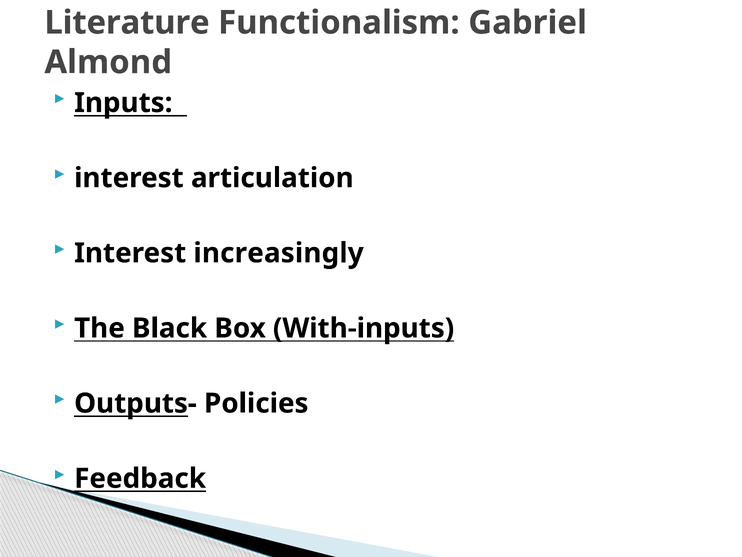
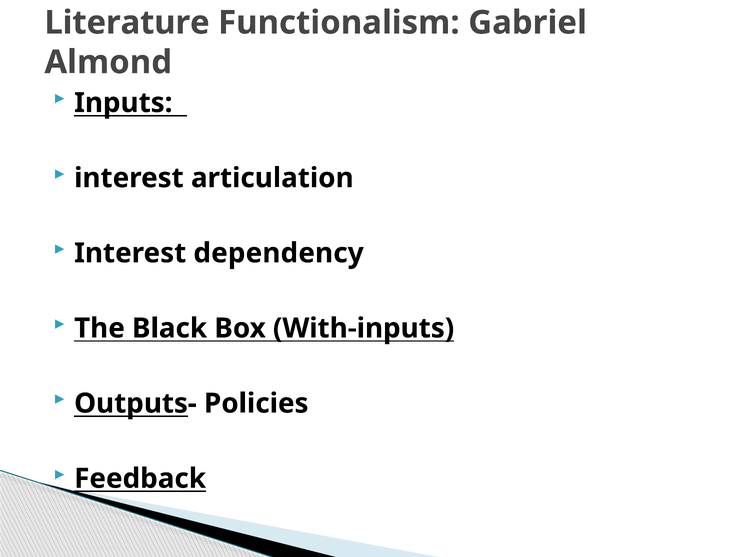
increasingly: increasingly -> dependency (279, 253)
